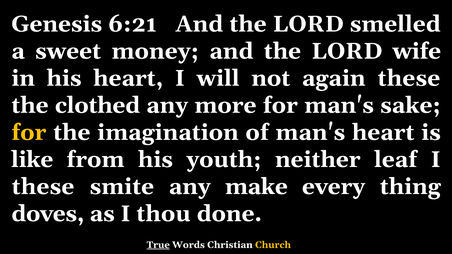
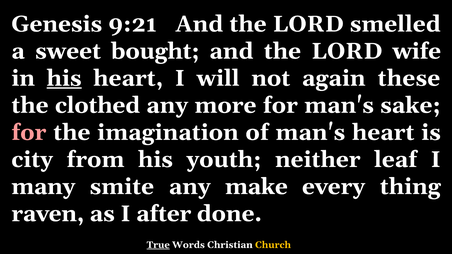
6:21: 6:21 -> 9:21 (133, 24)
money: money -> bought (155, 51)
his underline: none -> present (64, 78)
for colour: yellow -> pink (29, 133)
like: like -> city (32, 160)
these: these -> many (43, 187)
doves: doves -> raven (48, 214)
thou: thou -> after (164, 214)
